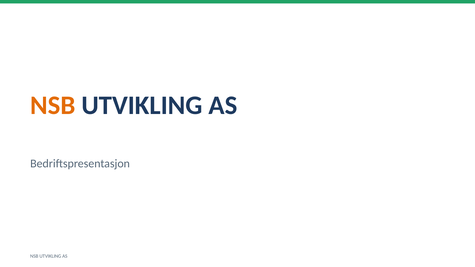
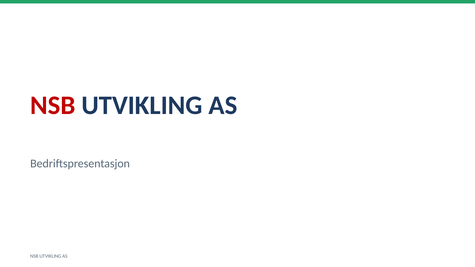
NSB colour: orange -> red (53, 105)
